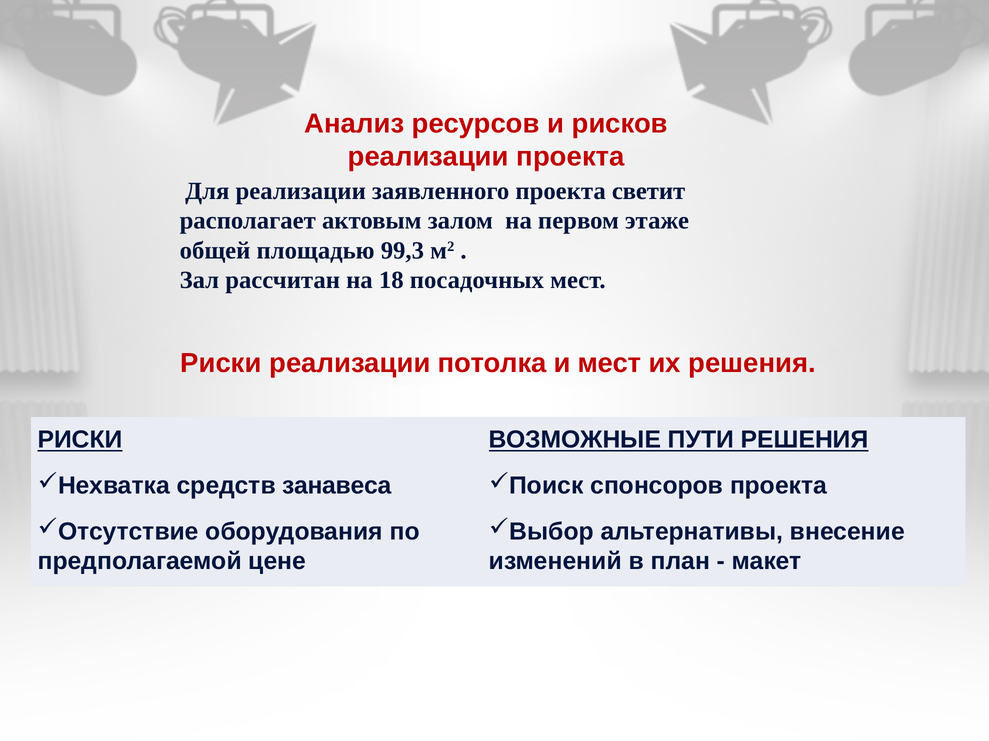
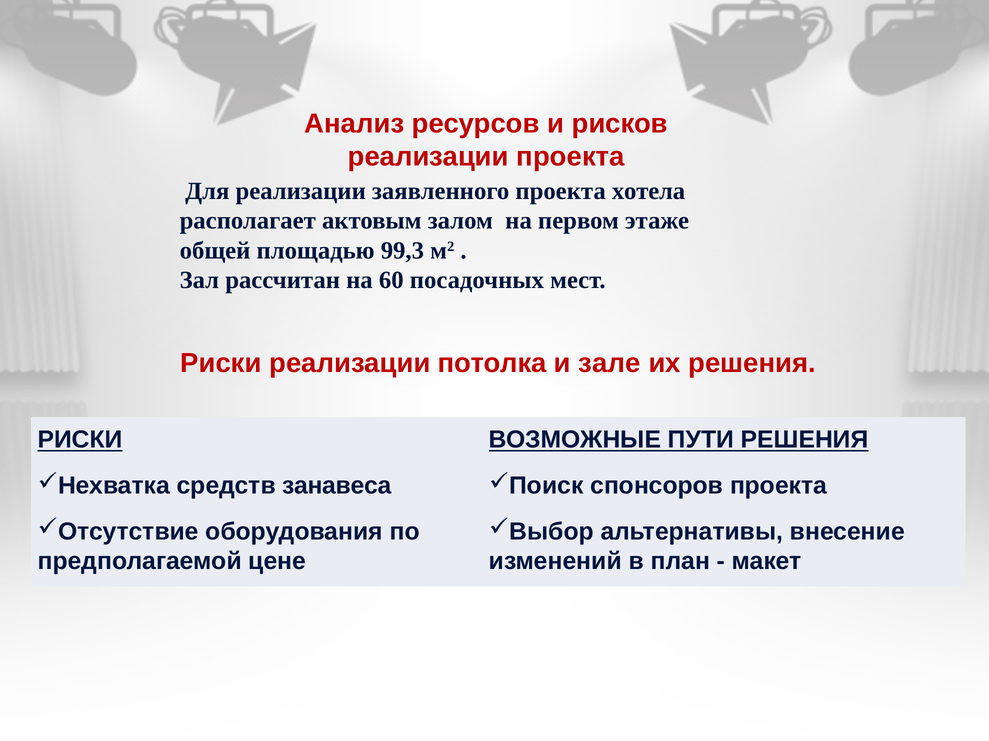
светит: светит -> хотела (649, 191)
18: 18 -> 60 (391, 280)
и мест: мест -> зале (609, 363)
